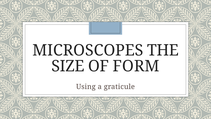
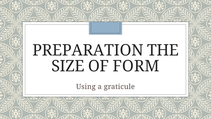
MICROSCOPES: MICROSCOPES -> PREPARATION (88, 50)
